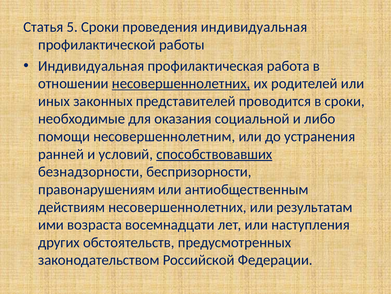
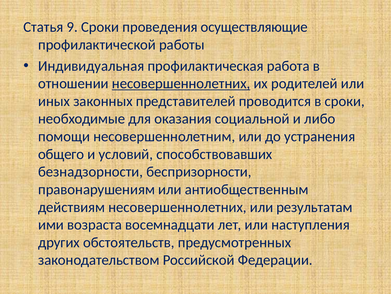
5: 5 -> 9 (72, 27)
проведения индивидуальная: индивидуальная -> осуществляющие (254, 27)
ранней: ранней -> общего (61, 154)
способствовавших underline: present -> none (214, 154)
